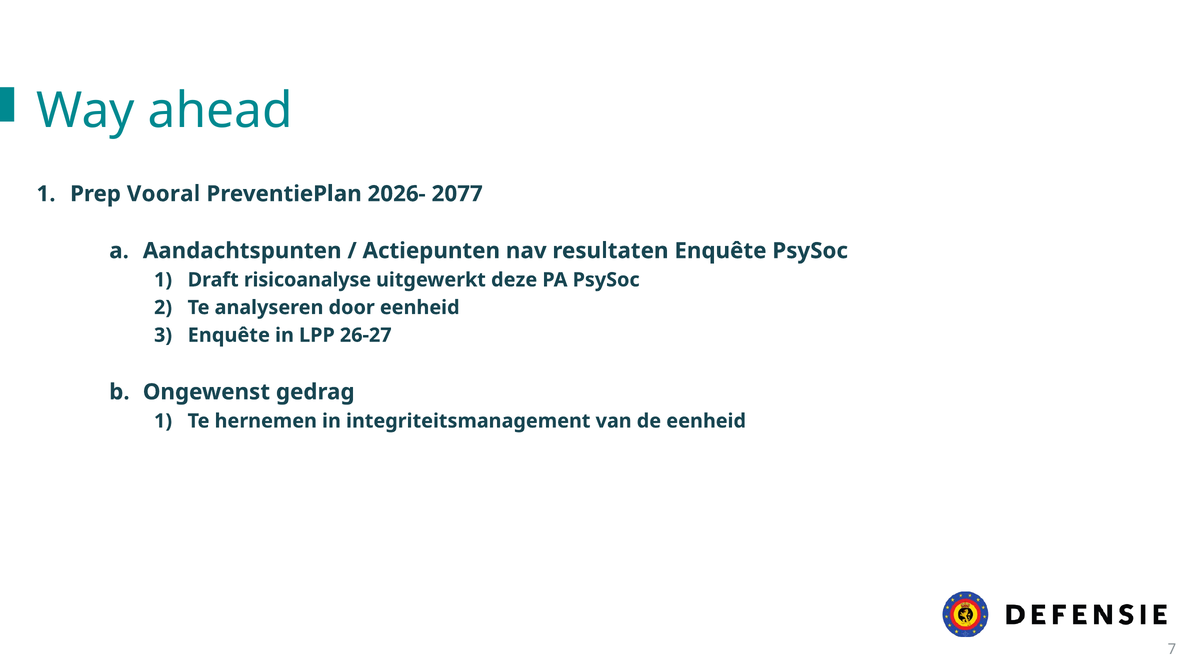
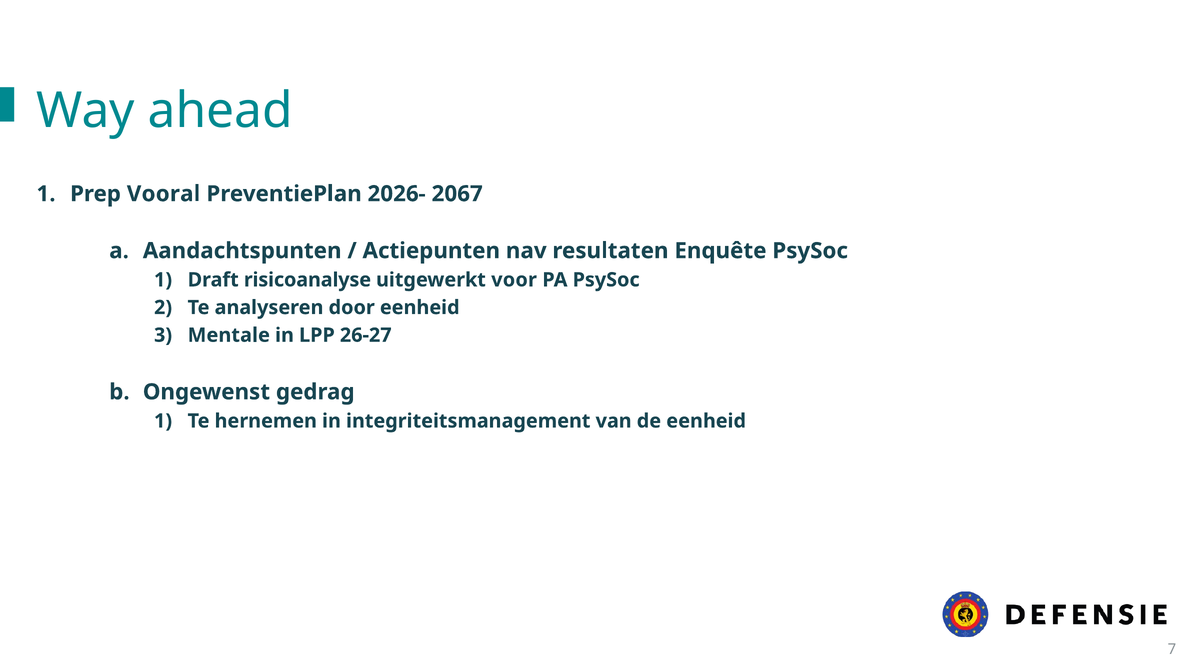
2077: 2077 -> 2067 (457, 194)
deze: deze -> voor (514, 280)
Enquête: Enquête -> Mentale (229, 335)
